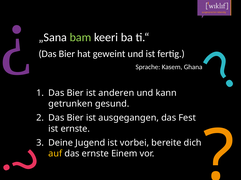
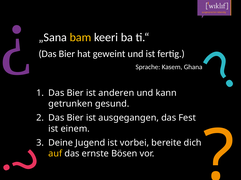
bam colour: light green -> yellow (81, 37)
ist ernste: ernste -> einem (75, 129)
Einem: Einem -> Bösen (124, 154)
